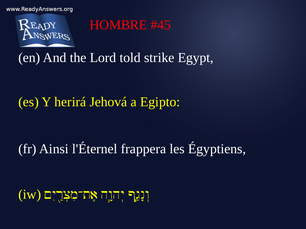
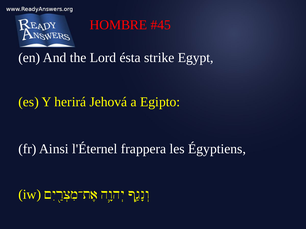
told: told -> ésta (130, 58)
